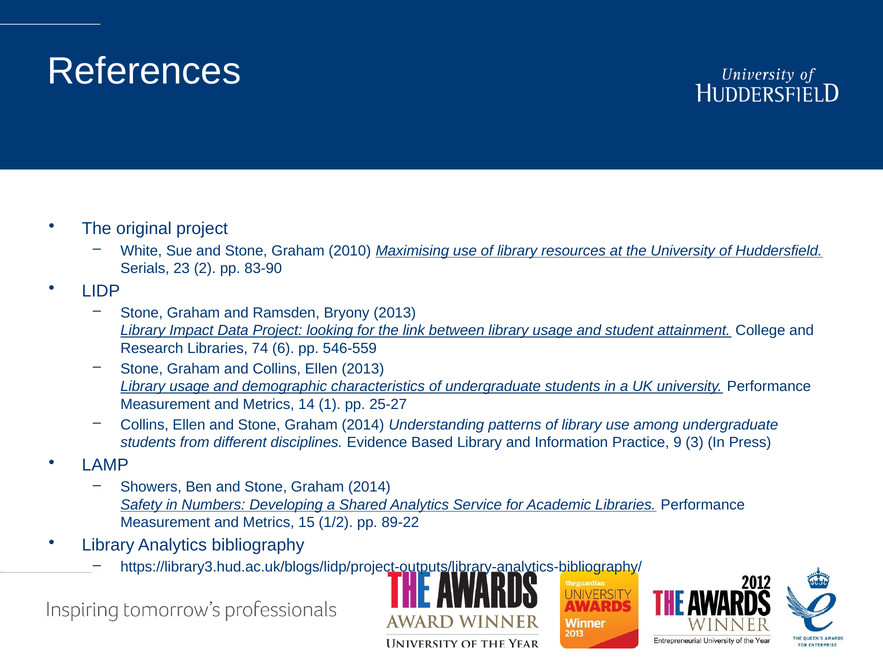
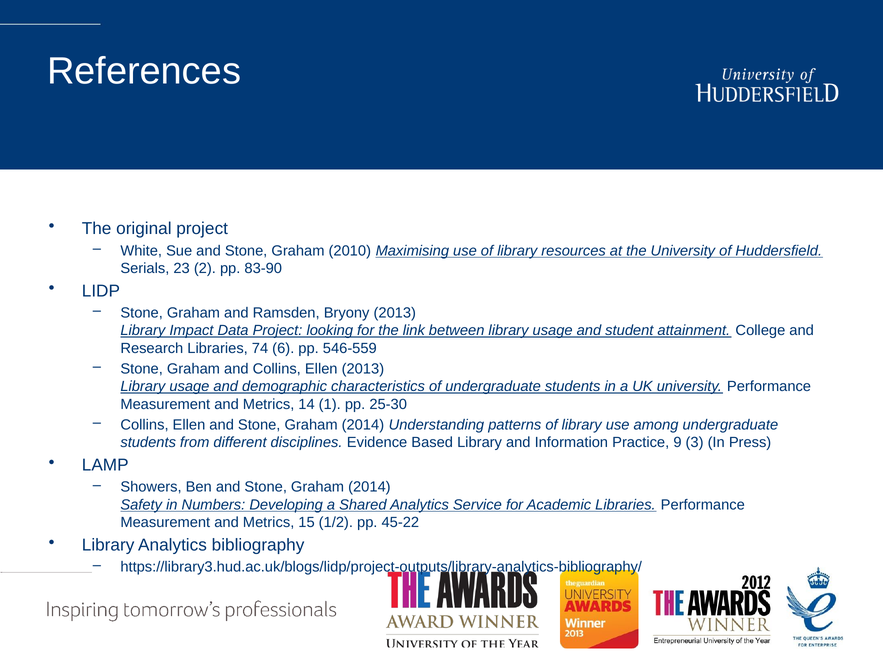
25-27: 25-27 -> 25-30 (388, 404)
89-22: 89-22 -> 45-22 (400, 523)
